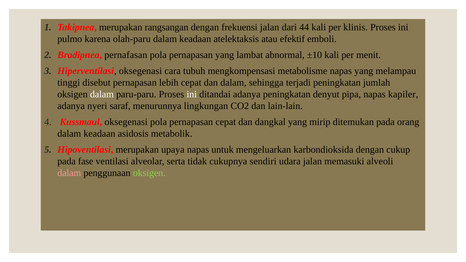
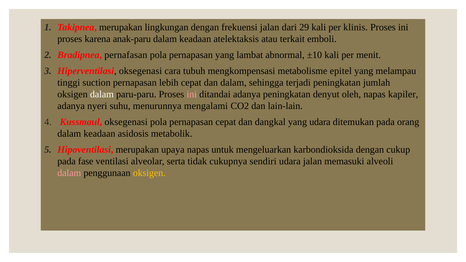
rangsangan: rangsangan -> lingkungan (167, 27)
44: 44 -> 29 (304, 27)
pulmo: pulmo -> proses (70, 39)
olah-paru: olah-paru -> anak-paru (132, 39)
efektif: efektif -> terkait (292, 39)
metabolisme napas: napas -> epitel (341, 71)
disebut: disebut -> suction (97, 83)
ini colour: white -> pink (192, 94)
pipa: pipa -> oleh (351, 94)
saraf: saraf -> suhu (120, 106)
lingkungan: lingkungan -> mengalami (206, 106)
yang mirip: mirip -> udara (320, 122)
oksigen colour: light green -> yellow (149, 173)
